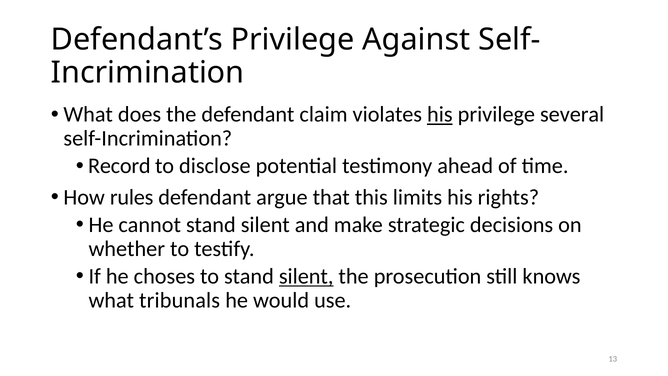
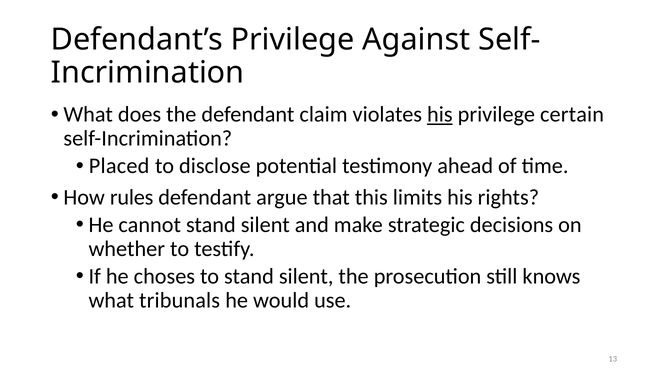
several: several -> certain (572, 114)
Record: Record -> Placed (119, 166)
silent underline: present -> none (306, 276)
